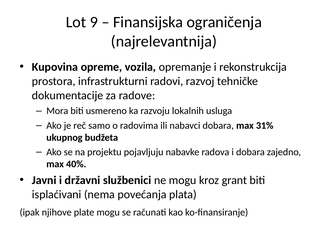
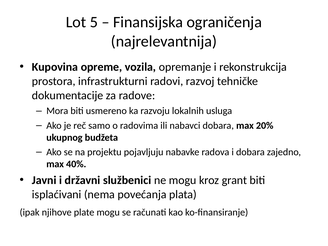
9: 9 -> 5 (94, 22)
31%: 31% -> 20% (265, 126)
